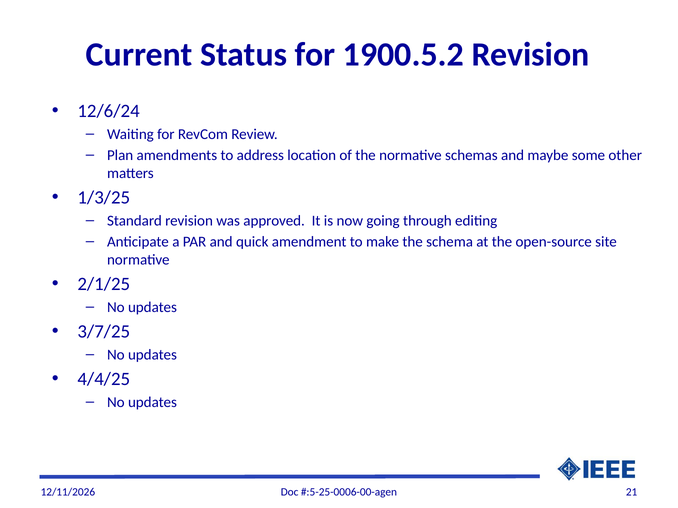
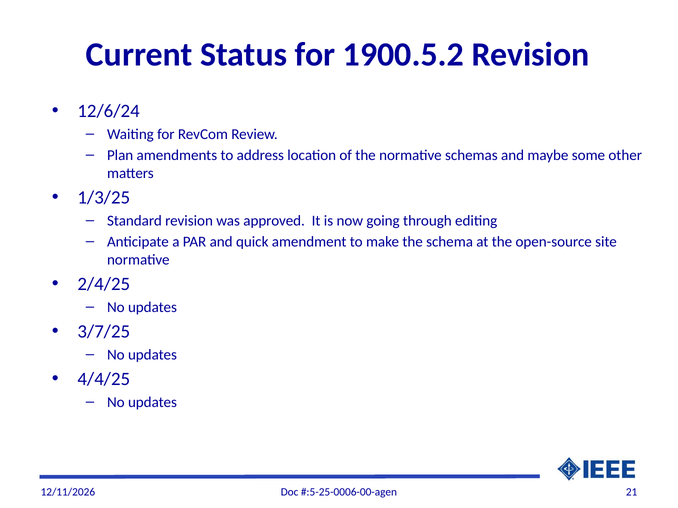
2/1/25: 2/1/25 -> 2/4/25 (104, 285)
